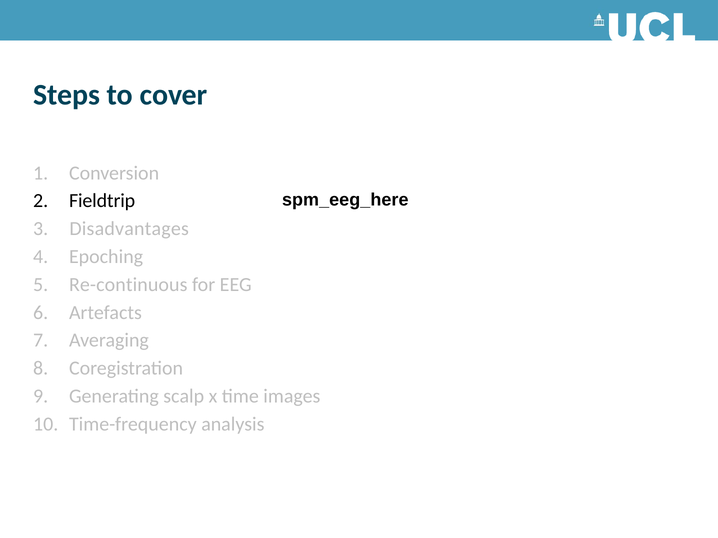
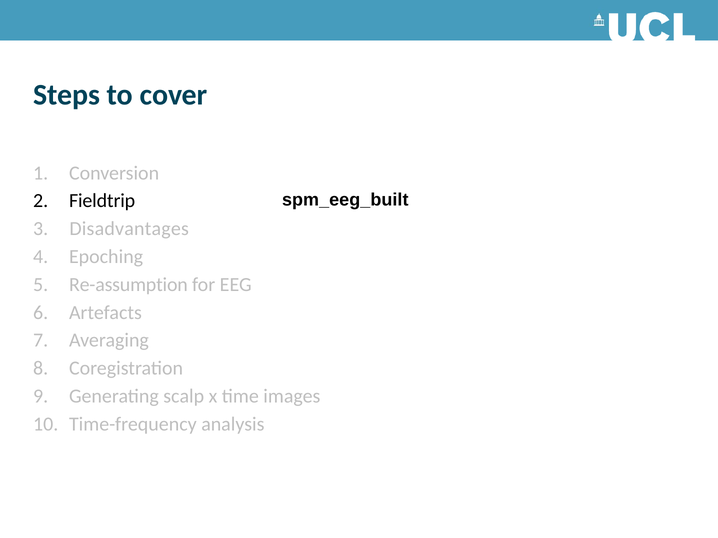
spm_eeg_here: spm_eeg_here -> spm_eeg_built (345, 200)
Re-continuous: Re-continuous -> Re-assumption (128, 285)
